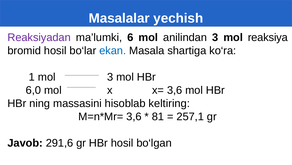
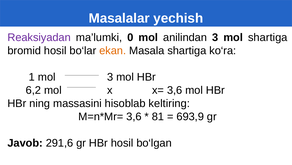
6: 6 -> 0 (130, 37)
mol reaksiya: reaksiya -> shartiga (268, 37)
ekan colour: blue -> orange (113, 50)
6,0: 6,0 -> 6,2 (33, 90)
257,1: 257,1 -> 693,9 (190, 116)
